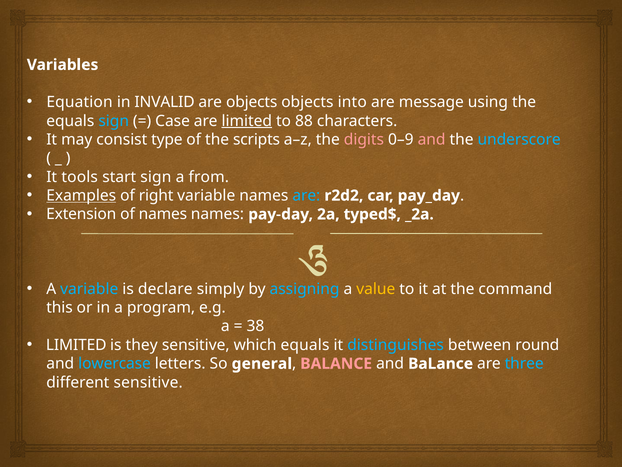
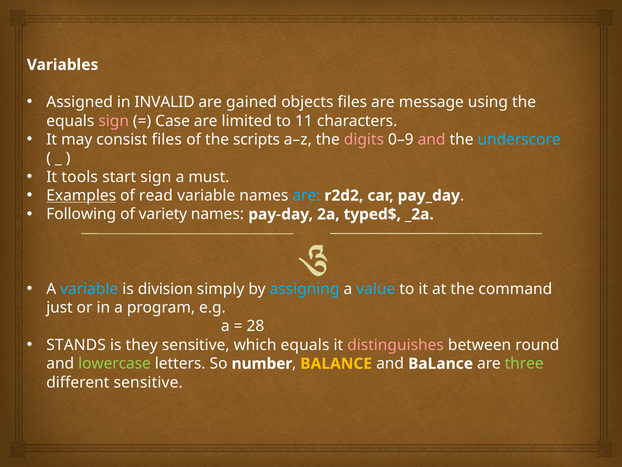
Equation: Equation -> Assigned (80, 102)
are objects: objects -> gained (252, 102)
objects into: into -> files (352, 102)
sign colour: light blue -> pink (114, 121)
limited underline: present -> none (247, 121)
88: 88 -> 11 (304, 121)
consist type: type -> files (167, 139)
from: from -> must (209, 177)
right: right -> read (156, 195)
Extension: Extension -> Following (81, 214)
of names: names -> variety (163, 214)
declare: declare -> division (165, 289)
value colour: yellow -> light blue (376, 289)
this: this -> just (60, 307)
38: 38 -> 28 (255, 326)
LIMITED: LIMITED -> STANDS (76, 345)
distinguishes colour: light blue -> pink (396, 345)
lowercase colour: light blue -> light green (115, 363)
general: general -> number (262, 363)
BALANCE colour: pink -> yellow (336, 363)
three colour: light blue -> light green (524, 363)
